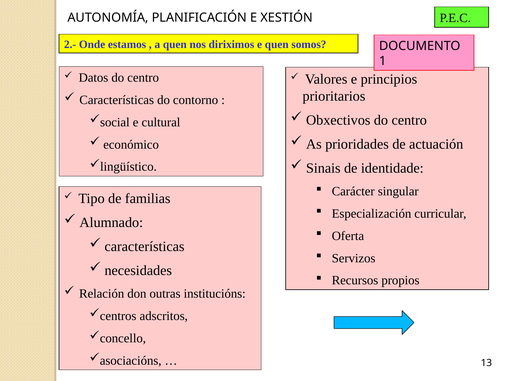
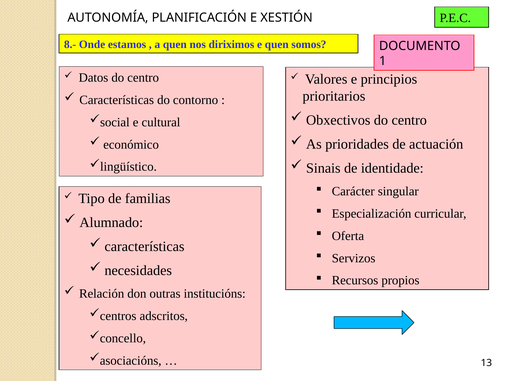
2.-: 2.- -> 8.- (70, 44)
